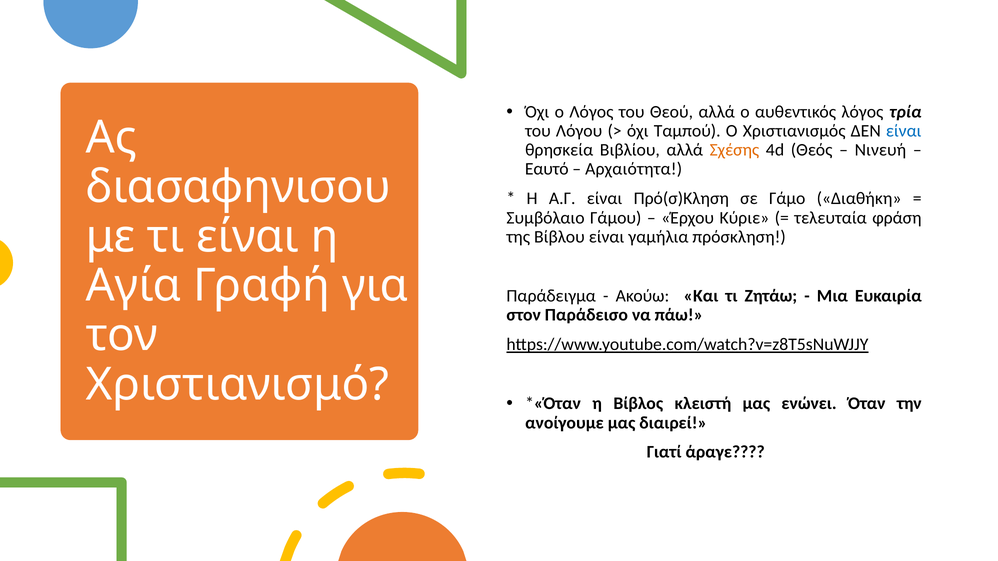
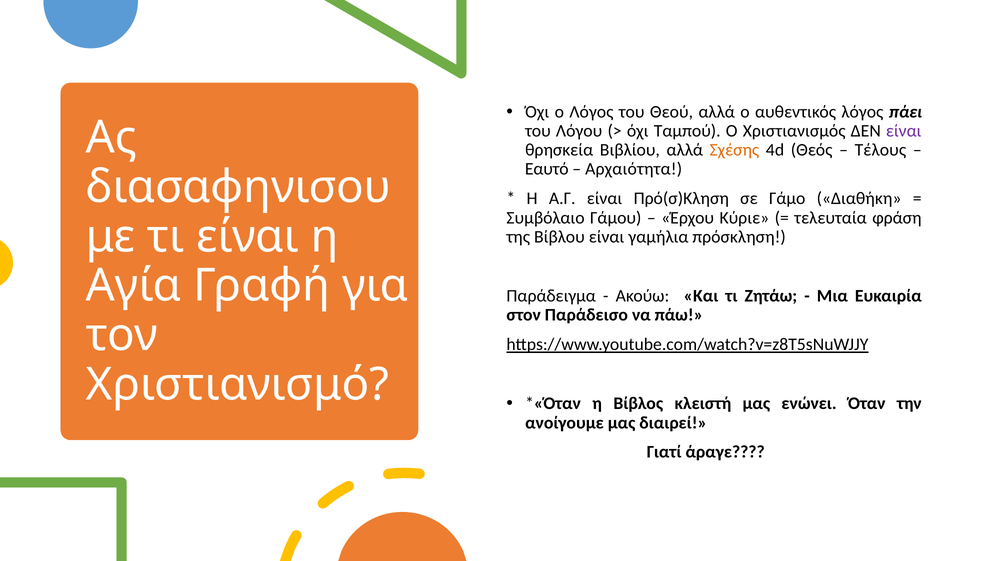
τρία: τρία -> πάει (906, 112)
είναι colour: blue -> purple (904, 131)
Νινευή: Νινευή -> Τέλους (880, 150)
